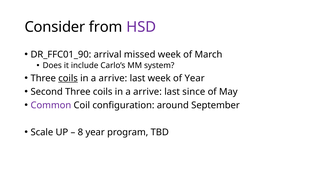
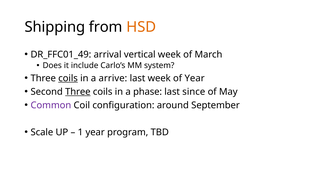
Consider: Consider -> Shipping (55, 27)
HSD colour: purple -> orange (141, 27)
DR_FFC01_90: DR_FFC01_90 -> DR_FFC01_49 (61, 54)
missed: missed -> vertical (140, 54)
Three underline: none -> present (78, 92)
arrive: arrive -> phase (148, 92)
8: 8 -> 1 (80, 132)
